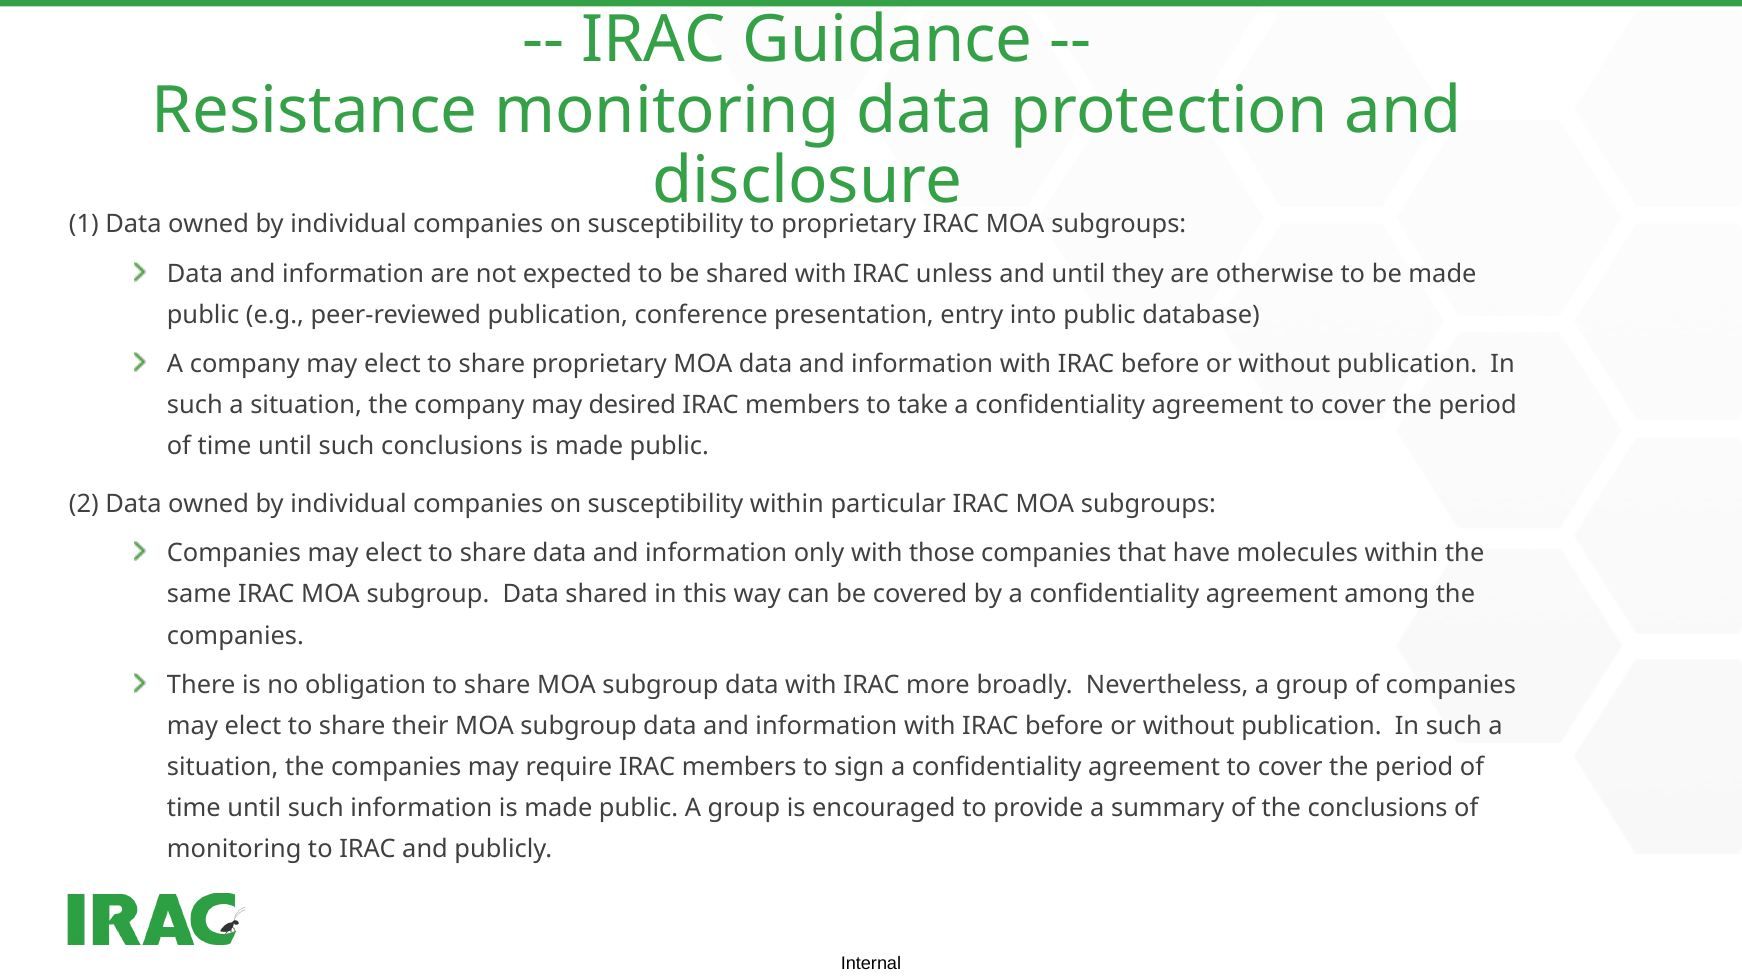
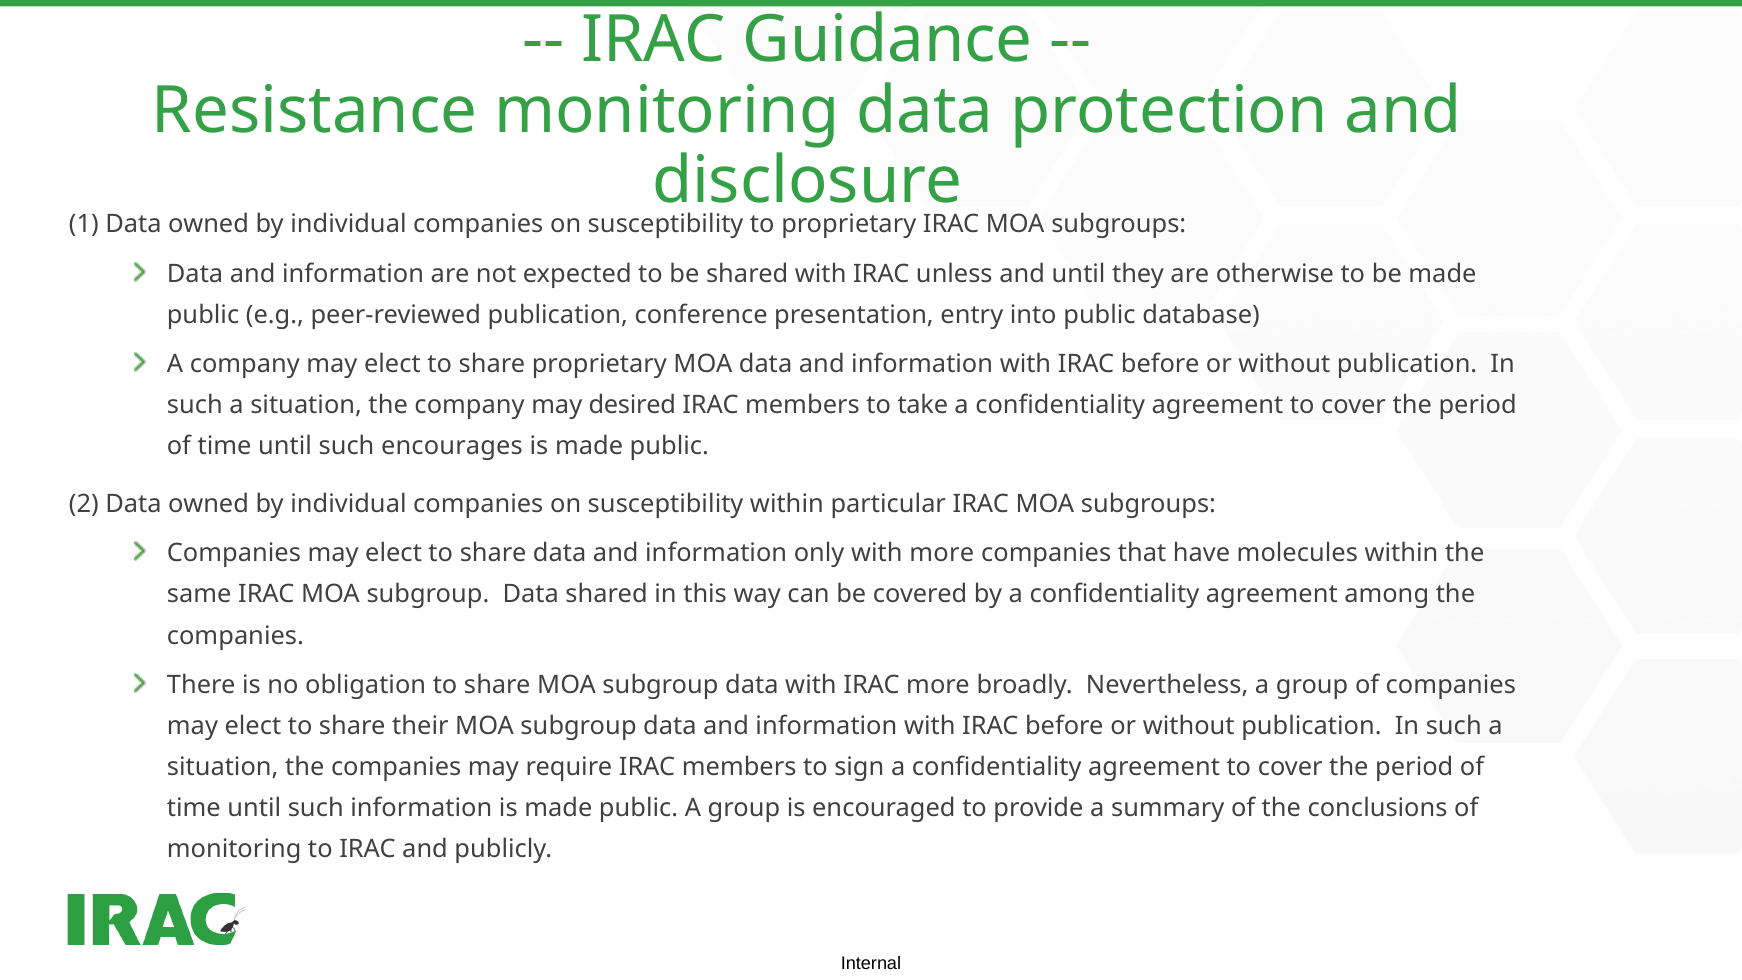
such conclusions: conclusions -> encourages (452, 447)
with those: those -> more (942, 553)
